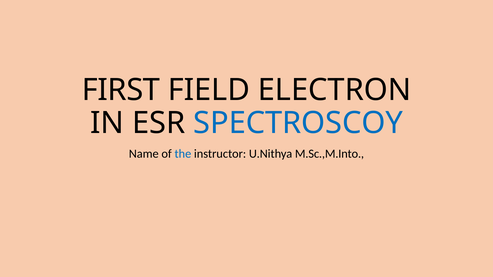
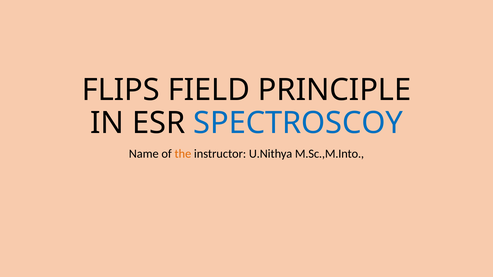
FIRST: FIRST -> FLIPS (121, 90)
ELECTRON: ELECTRON -> PRINCIPLE (335, 90)
the colour: blue -> orange (183, 154)
